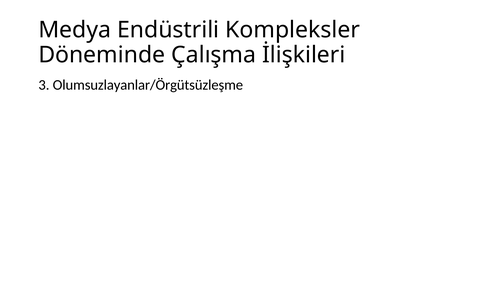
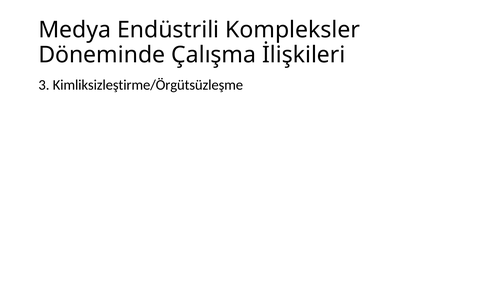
Olumsuzlayanlar/Örgütsüzleşme: Olumsuzlayanlar/Örgütsüzleşme -> Kimliksizleştirme/Örgütsüzleşme (148, 85)
